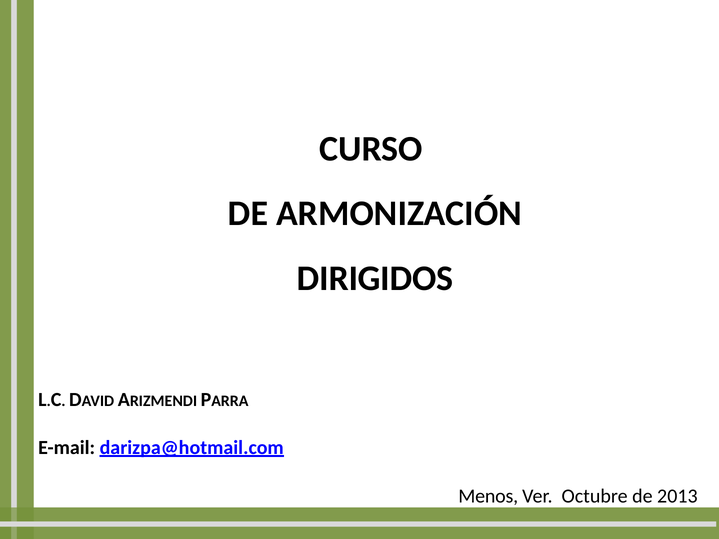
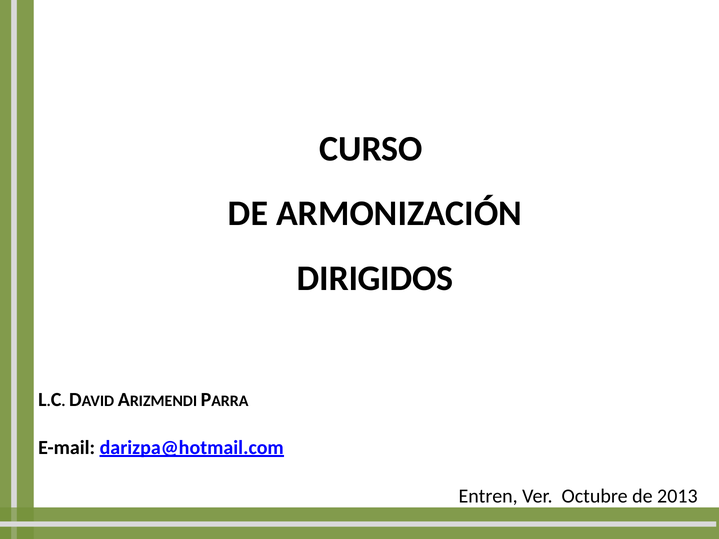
Menos: Menos -> Entren (488, 496)
